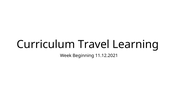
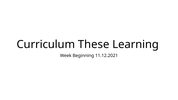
Travel: Travel -> These (94, 44)
